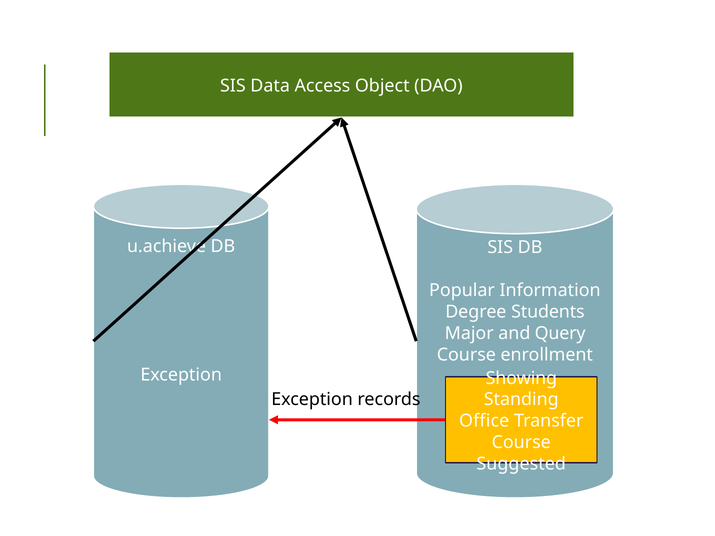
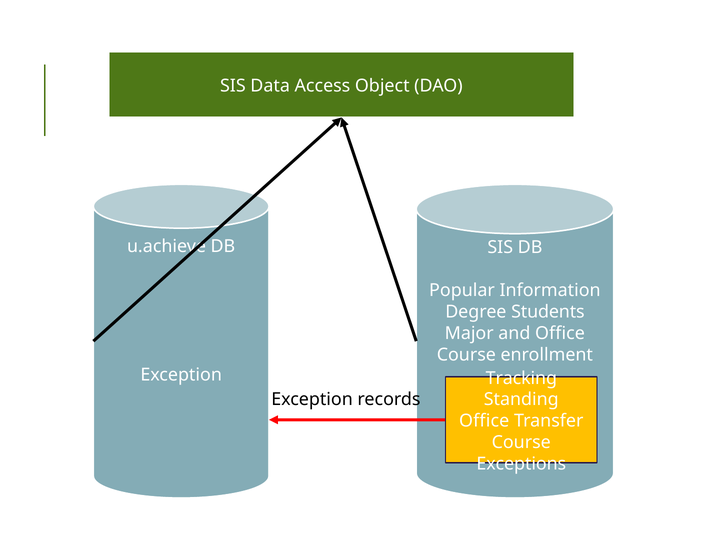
and Query: Query -> Office (560, 333)
Showing: Showing -> Tracking (521, 378)
Suggested: Suggested -> Exceptions (521, 464)
